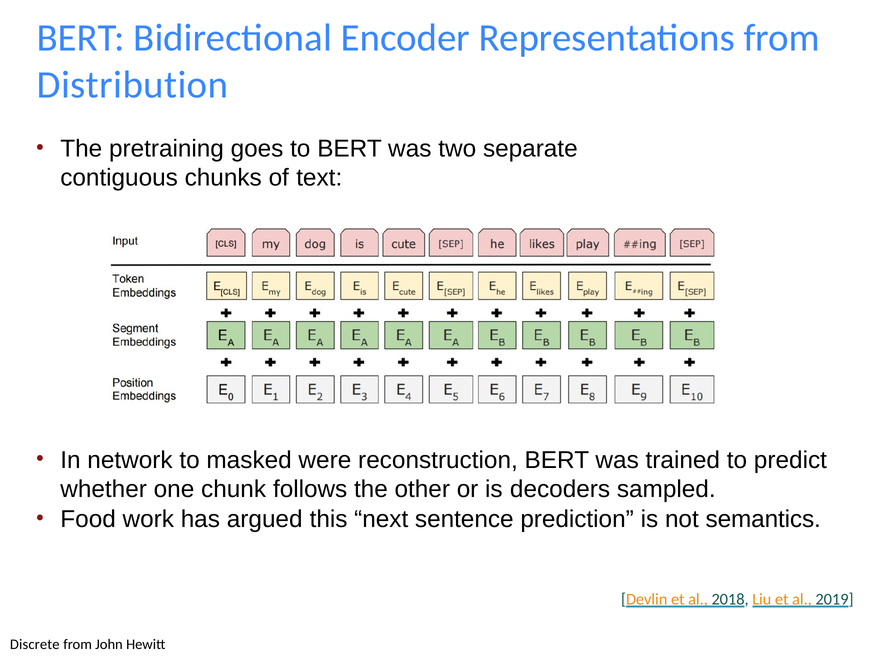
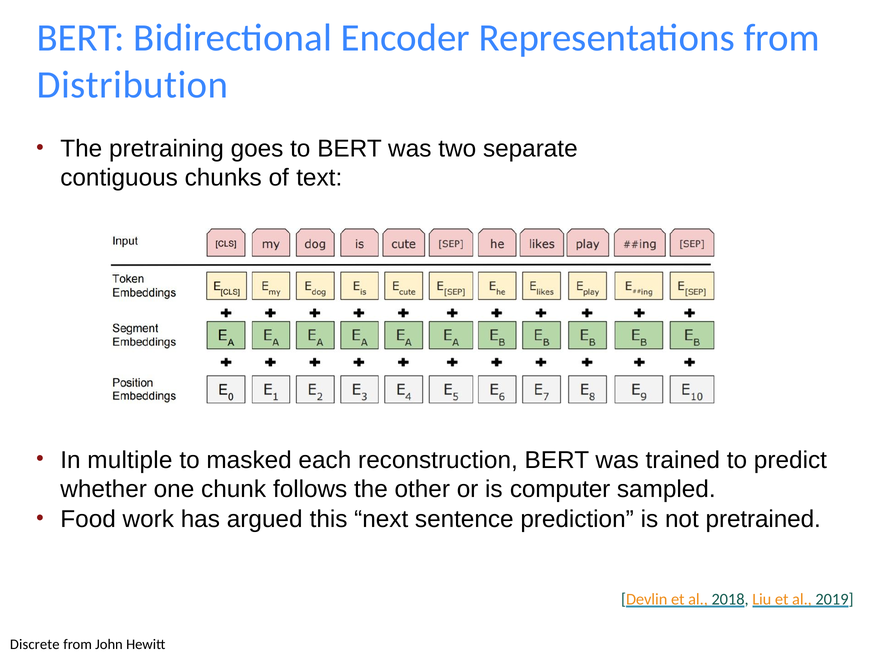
network: network -> multiple (130, 460)
were: were -> each (325, 460)
decoders: decoders -> computer (560, 489)
semantics: semantics -> pretrained (763, 519)
